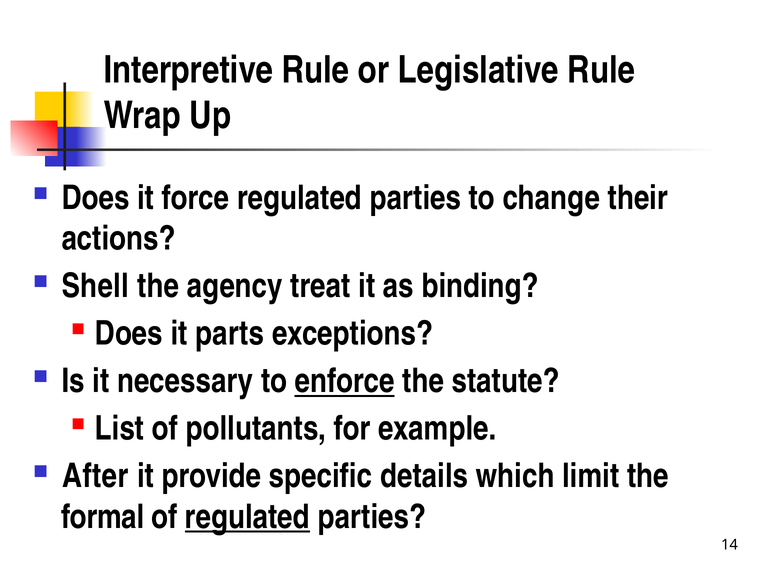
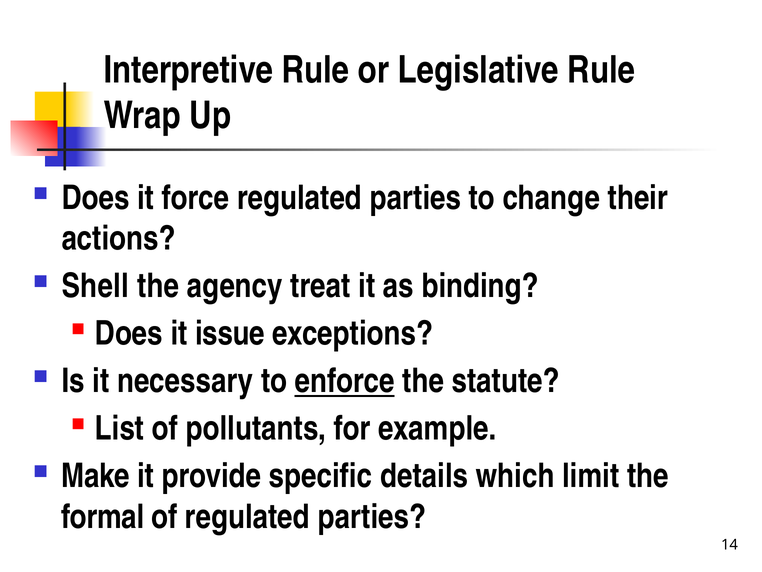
parts: parts -> issue (230, 333)
After: After -> Make (96, 476)
regulated underline: present -> none (247, 516)
